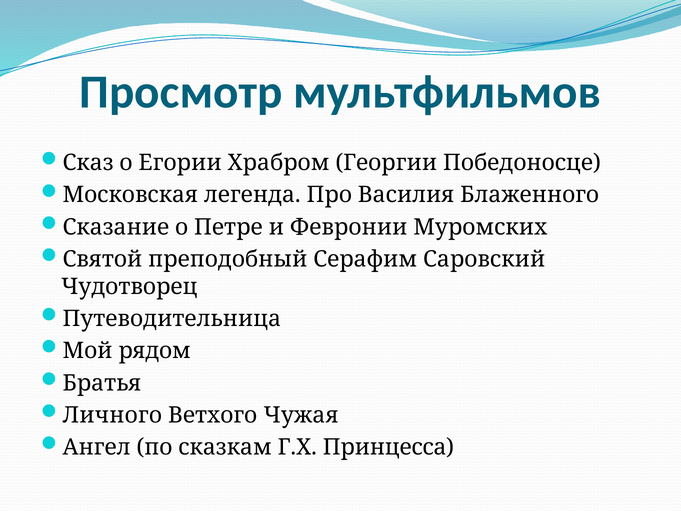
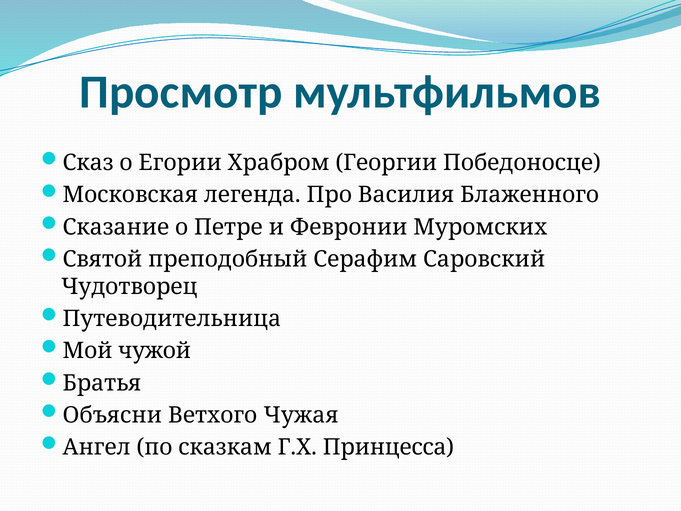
рядом: рядом -> чужой (155, 351)
Личного: Личного -> Объясни (112, 415)
